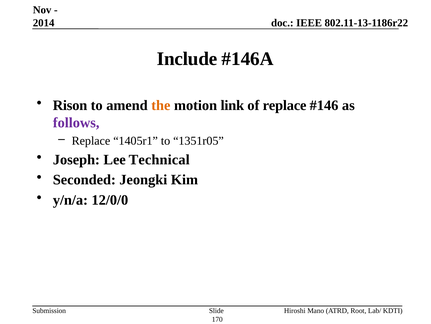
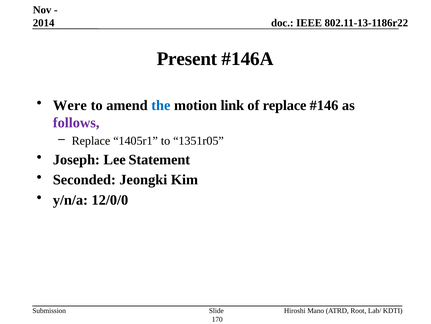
Include: Include -> Present (187, 59)
Rison: Rison -> Were (70, 105)
the colour: orange -> blue (161, 105)
Technical: Technical -> Statement (159, 159)
